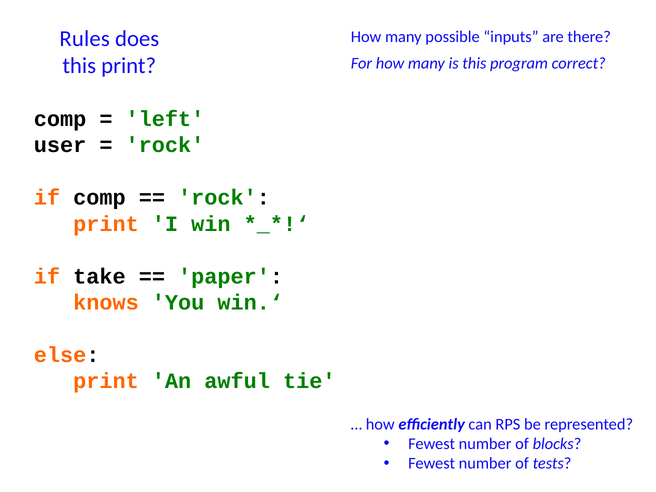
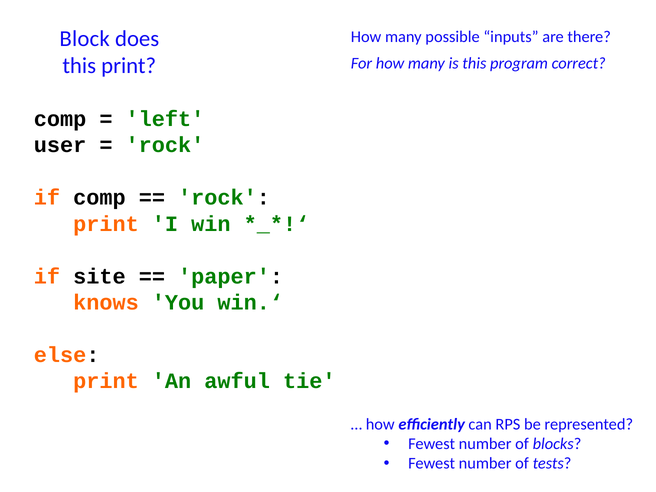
Rules: Rules -> Block (85, 39)
take: take -> site (99, 276)
